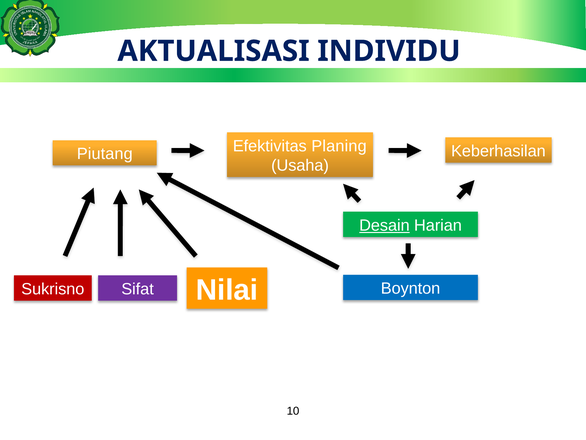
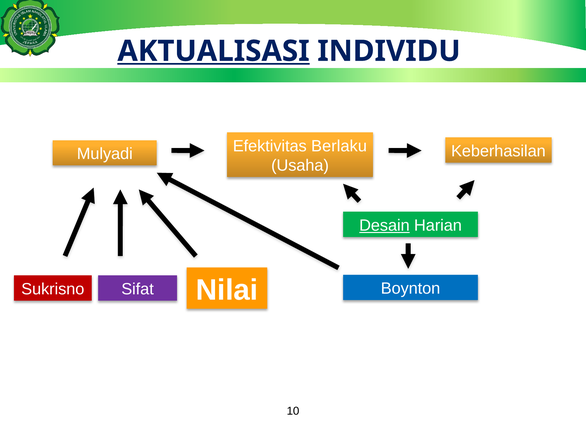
AKTUALISASI underline: none -> present (214, 51)
Piutang: Piutang -> Mulyadi (105, 154)
Planing: Planing -> Berlaku (339, 146)
